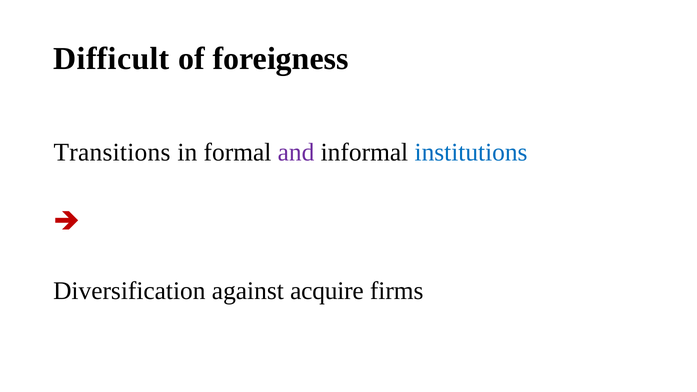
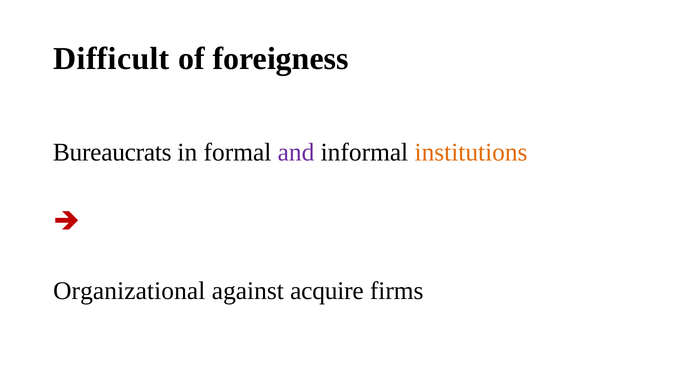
Transitions: Transitions -> Bureaucrats (112, 152)
institutions colour: blue -> orange (471, 152)
Diversification: Diversification -> Organizational (129, 291)
